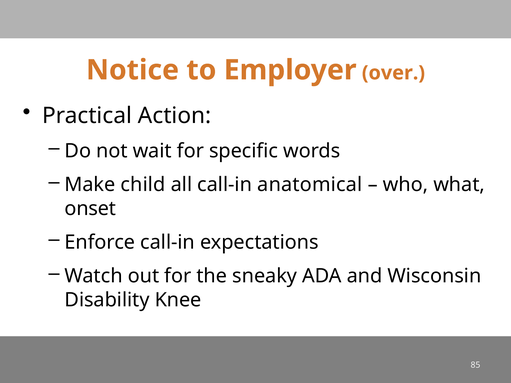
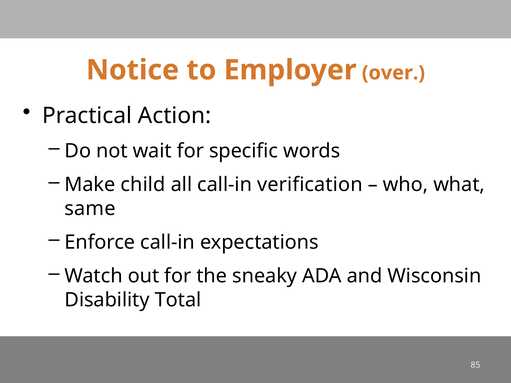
anatomical: anatomical -> verification (310, 185)
onset: onset -> same (90, 209)
Knee: Knee -> Total (178, 300)
